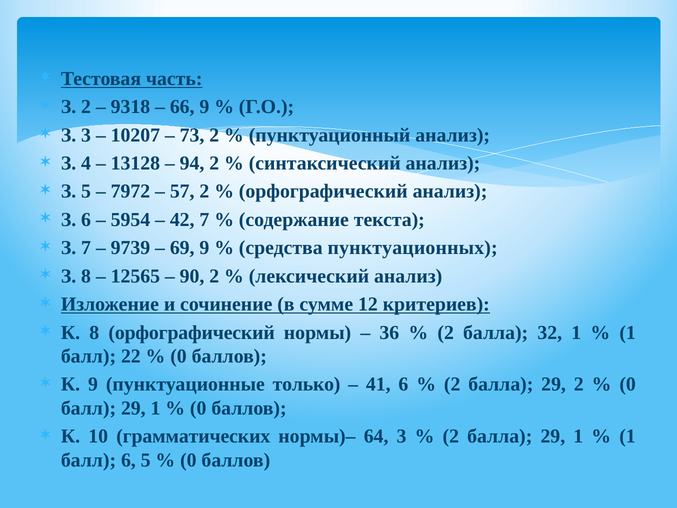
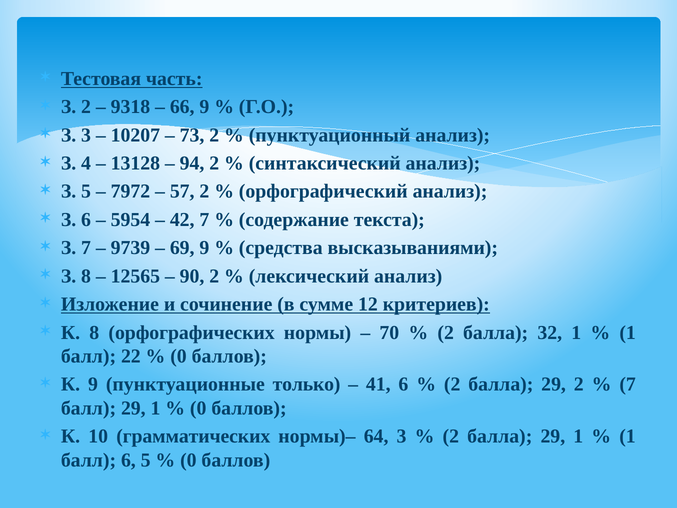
пунктуационных: пунктуационных -> высказываниями (413, 248)
8 орфографический: орфографический -> орфографических (192, 332)
36: 36 -> 70 (389, 332)
0: 0 -> 7 (628, 384)
